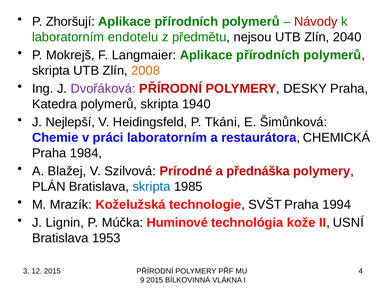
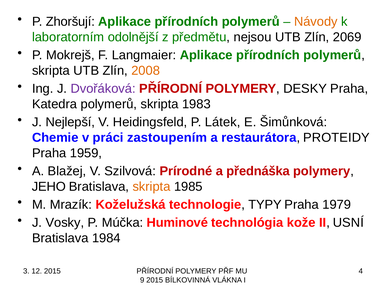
Návody colour: red -> orange (316, 22)
endotelu: endotelu -> odolnější (133, 37)
2040: 2040 -> 2069 (347, 37)
1940: 1940 -> 1983 (196, 104)
Tkáni: Tkáni -> Látek (223, 122)
práci laboratorním: laboratorním -> zastoupením (167, 137)
CHEMICKÁ: CHEMICKÁ -> PROTEIDY (336, 137)
1984: 1984 -> 1959 (86, 153)
PLÁN: PLÁN -> JEHO (49, 186)
skripta colour: blue -> orange (151, 186)
SVŠT: SVŠT -> TYPY (265, 204)
1994: 1994 -> 1979 (337, 204)
Lignin: Lignin -> Vosky (65, 222)
1953: 1953 -> 1984 (106, 238)
